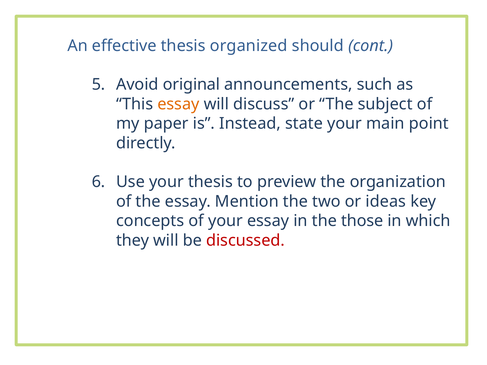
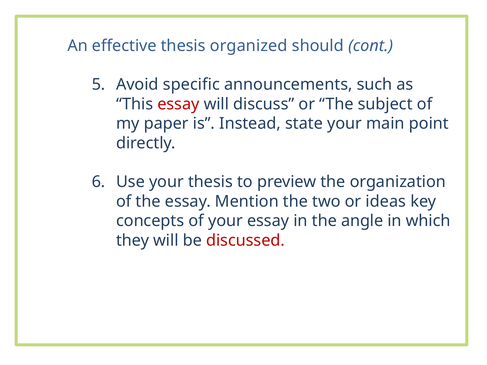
original: original -> specific (191, 85)
essay colour: orange -> red (178, 104)
those: those -> angle (362, 221)
